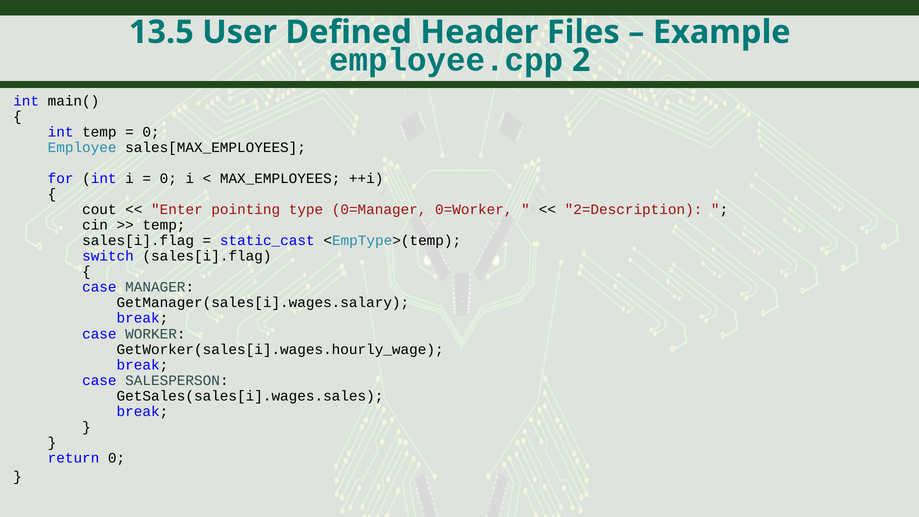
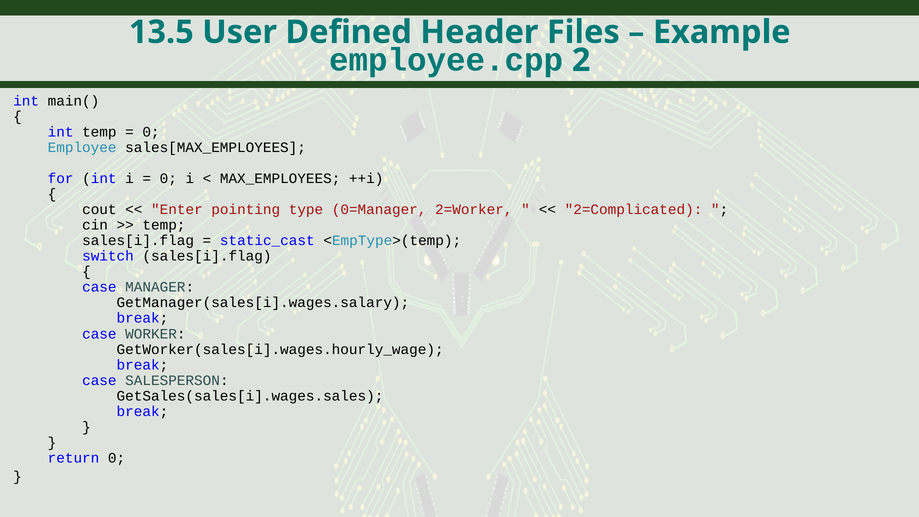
0=Worker: 0=Worker -> 2=Worker (474, 210)
2=Description: 2=Description -> 2=Complicated (634, 210)
